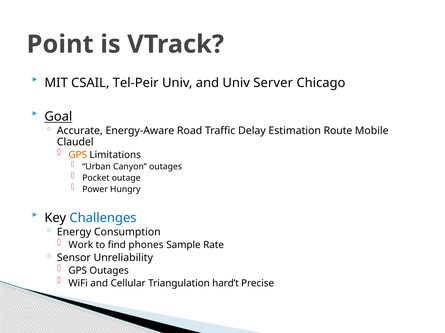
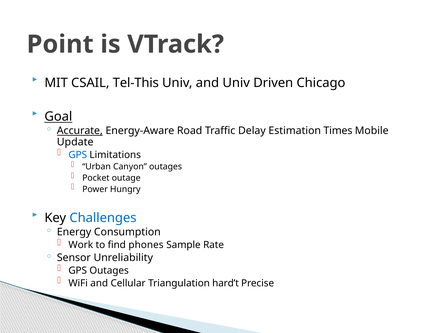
Tel-Peir: Tel-Peir -> Tel-This (136, 83)
Server: Server -> Driven (273, 83)
Accurate underline: none -> present (80, 131)
Route: Route -> Times (338, 131)
Claudel: Claudel -> Update (75, 142)
GPS colour: orange -> blue (78, 155)
